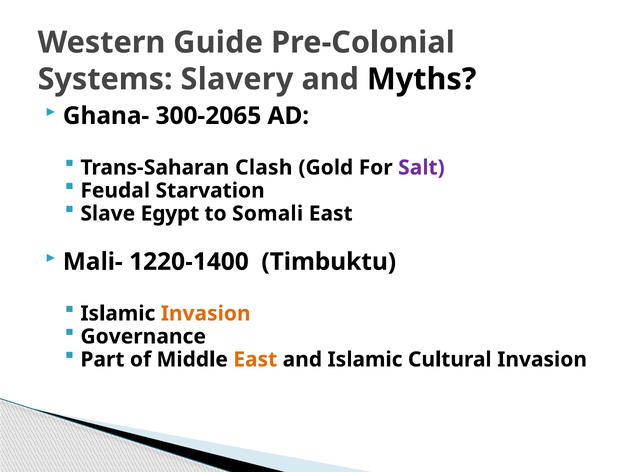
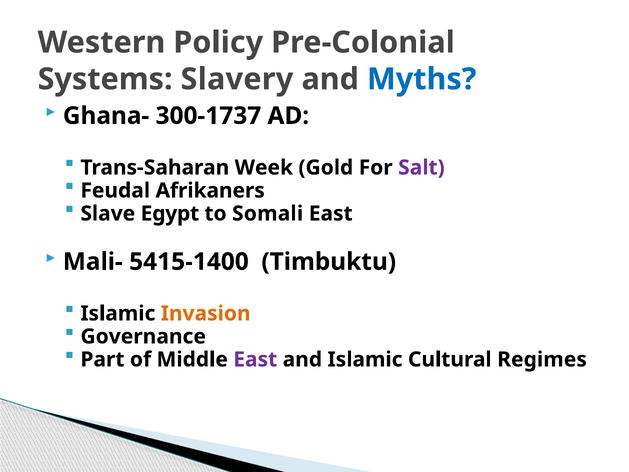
Guide: Guide -> Policy (218, 42)
Myths colour: black -> blue (422, 79)
300-2065: 300-2065 -> 300-1737 (208, 116)
Clash: Clash -> Week (264, 168)
Starvation: Starvation -> Afrikaners (210, 190)
1220-1400: 1220-1400 -> 5415-1400 (189, 262)
East colour: orange -> purple (255, 359)
Cultural Invasion: Invasion -> Regimes (542, 359)
